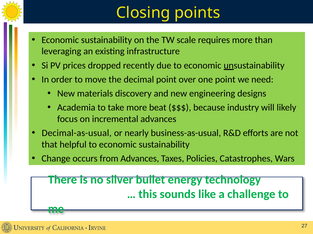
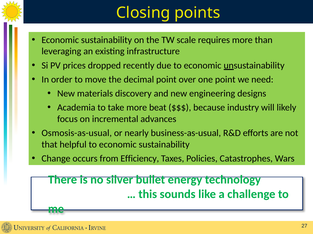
Decimal-as-usual: Decimal-as-usual -> Osmosis-as-usual (77, 133)
from Advances: Advances -> Efficiency (140, 159)
